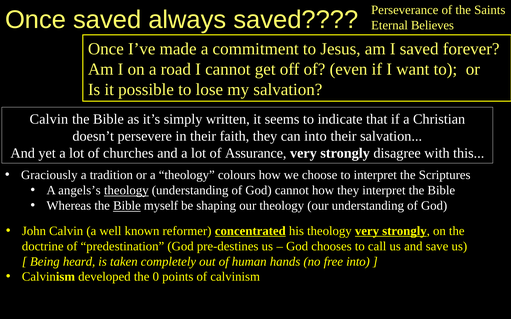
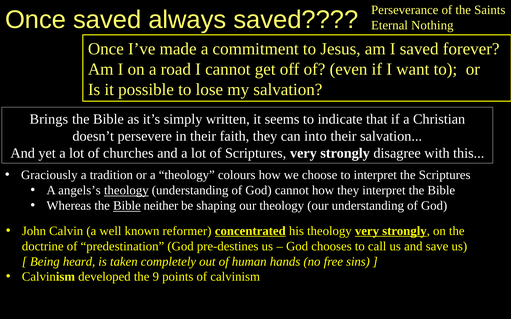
Believes: Believes -> Nothing (432, 25)
Calvin: Calvin -> Brings (49, 119)
of Assurance: Assurance -> Scriptures (256, 153)
myself: myself -> neither (161, 206)
free into: into -> sins (358, 262)
0: 0 -> 9 (156, 277)
